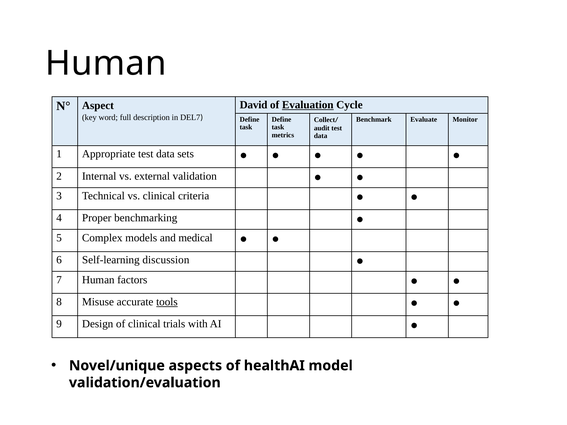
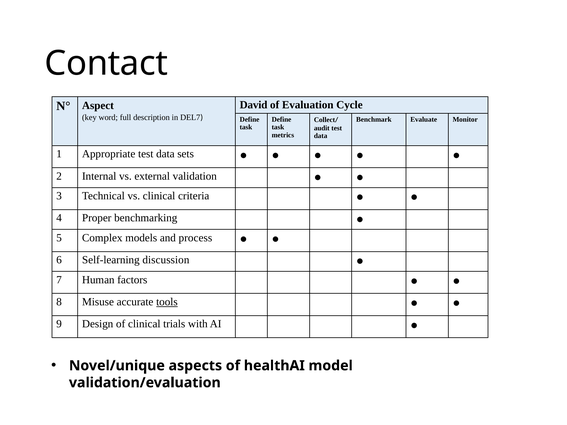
Human: Human -> Contact (106, 64)
Evaluation underline: present -> none (308, 105)
medical: medical -> process (195, 238)
